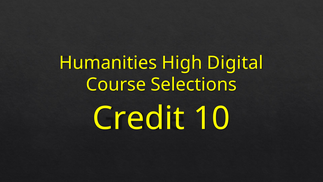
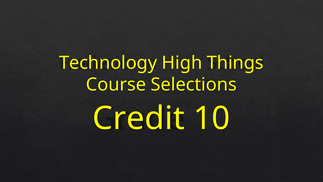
Humanities: Humanities -> Technology (108, 63)
Digital: Digital -> Things (235, 63)
